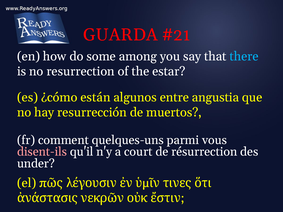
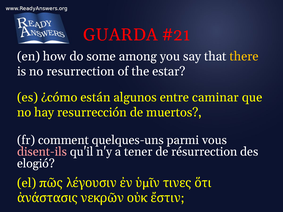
there colour: light blue -> yellow (244, 56)
angustia: angustia -> caminar (215, 97)
court: court -> tener (138, 152)
under: under -> elogió (36, 164)
